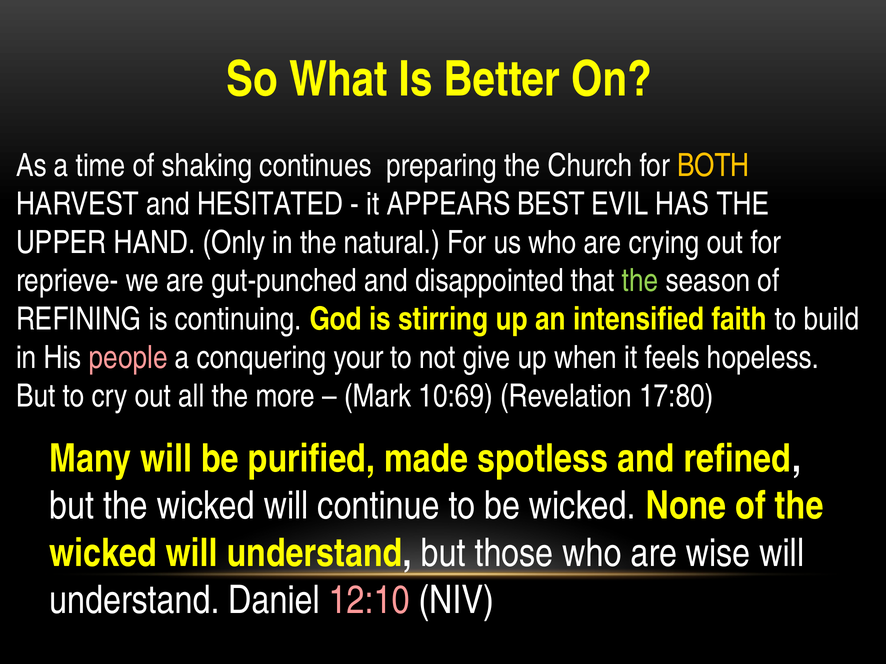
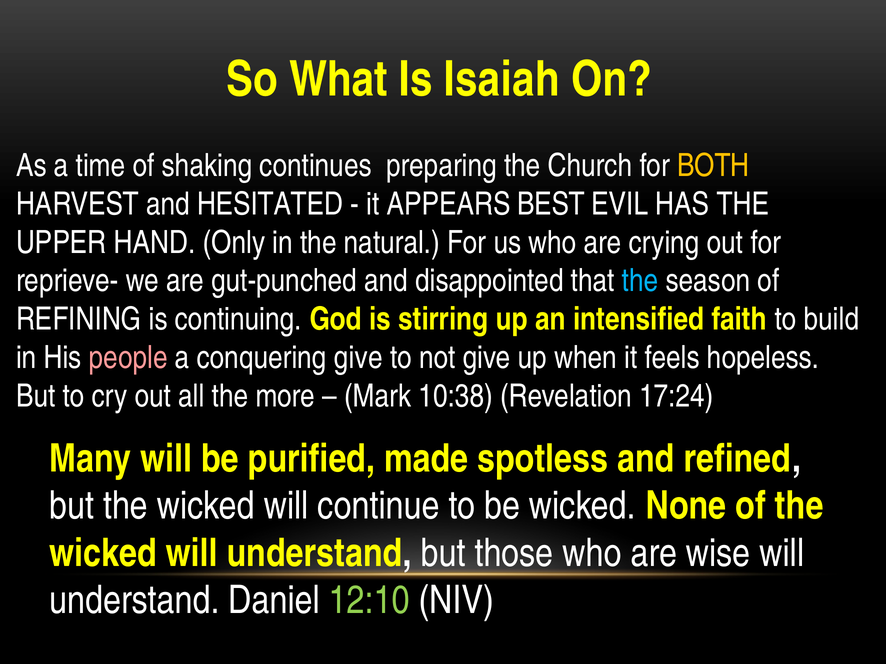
Better: Better -> Isaiah (502, 80)
the colour: light green -> light blue (640, 281)
conquering your: your -> give (358, 358)
10:69: 10:69 -> 10:38 (456, 396)
17:80: 17:80 -> 17:24 (676, 396)
12:10 colour: pink -> light green (369, 601)
